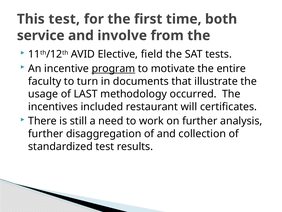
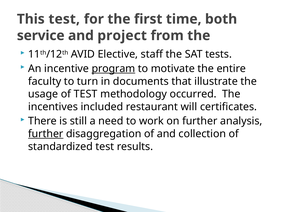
involve: involve -> project (122, 35)
field: field -> staff (152, 54)
of LAST: LAST -> TEST (86, 94)
further underline: none -> present (46, 134)
